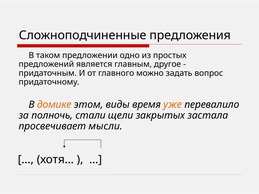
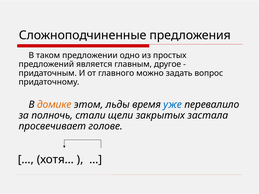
виды: виды -> льды (118, 105)
уже colour: orange -> blue (173, 105)
мысли: мысли -> голове (106, 126)
